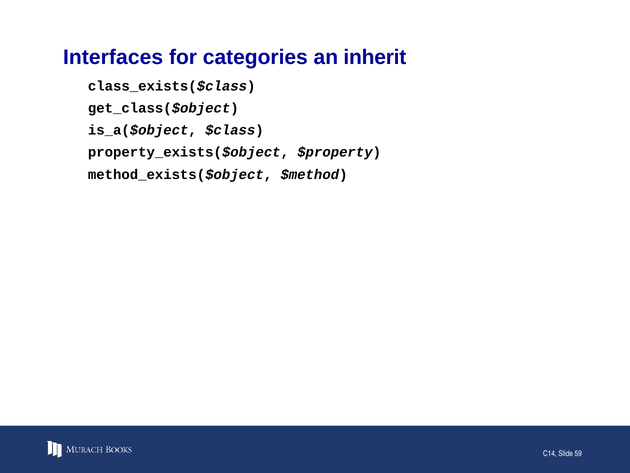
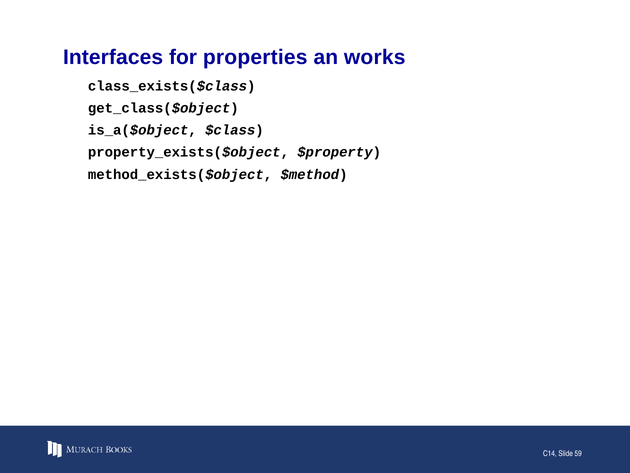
categories: categories -> properties (255, 57)
inherit: inherit -> works (375, 57)
